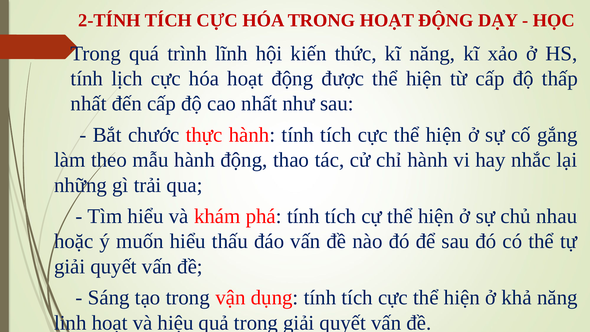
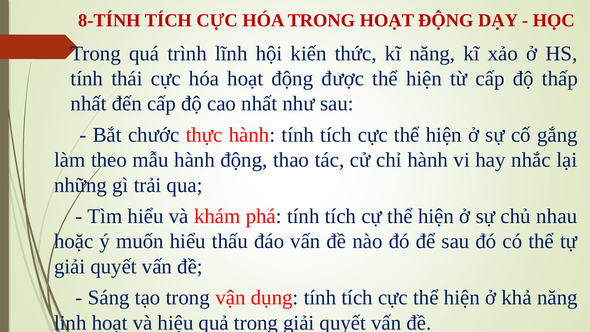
2-TÍNH: 2-TÍNH -> 8-TÍNH (109, 20)
lịch: lịch -> thái (127, 79)
